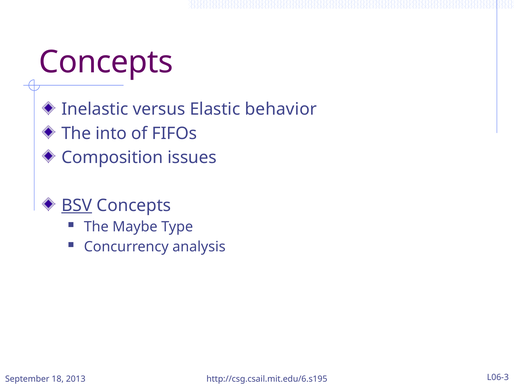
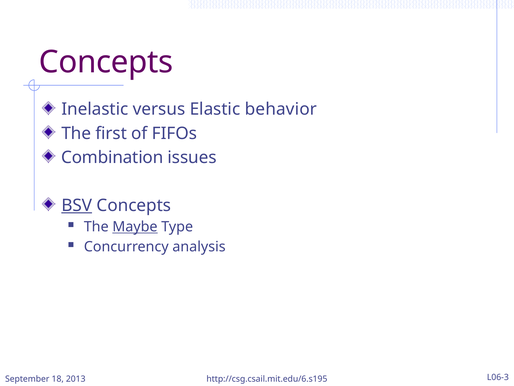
into: into -> first (111, 133)
Composition: Composition -> Combination (112, 157)
Maybe underline: none -> present (135, 227)
